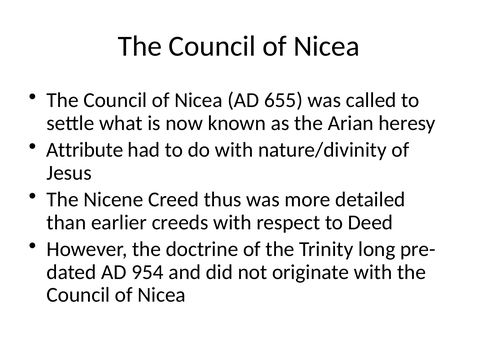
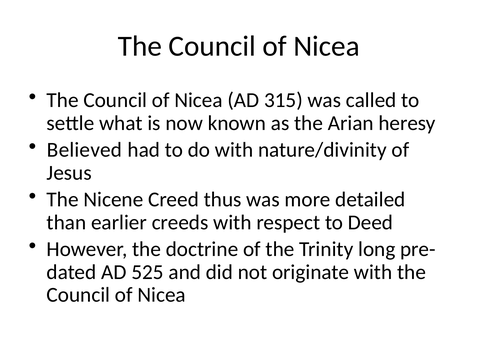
655: 655 -> 315 (283, 100)
Attribute: Attribute -> Believed (85, 150)
954: 954 -> 525 (147, 272)
